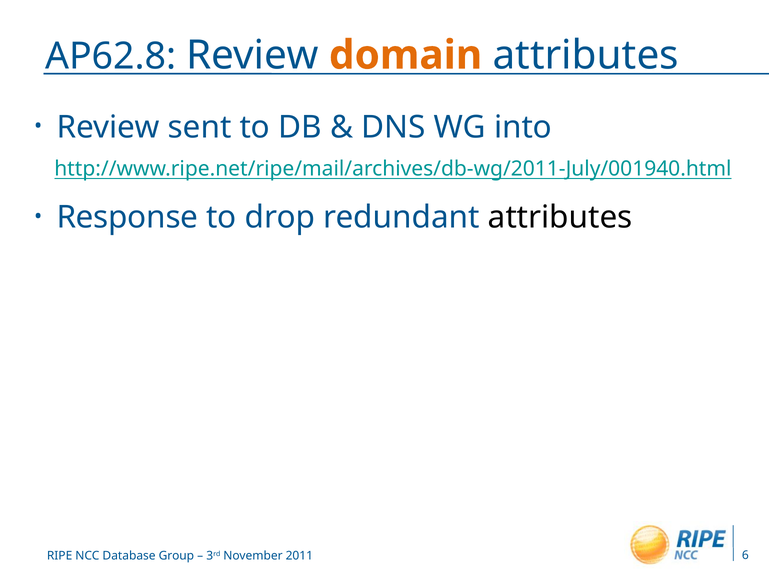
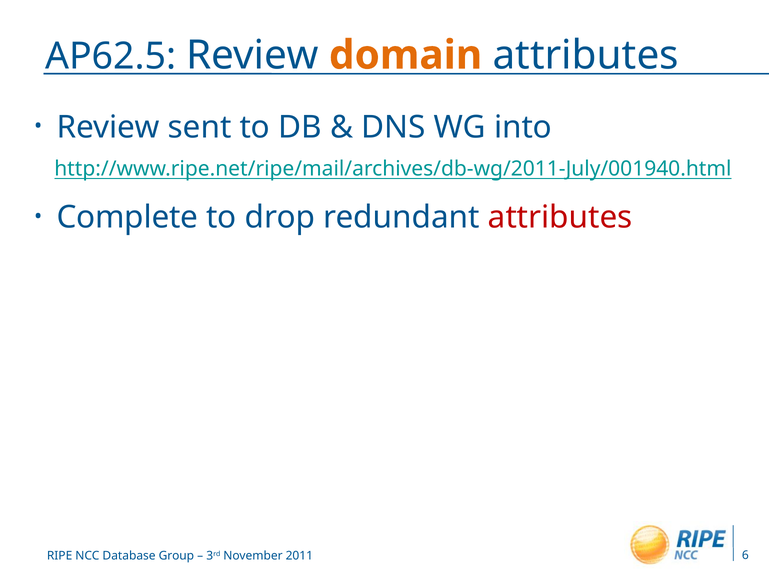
AP62.8: AP62.8 -> AP62.5 (111, 56)
Response: Response -> Complete (127, 217)
attributes colour: black -> red (560, 217)
